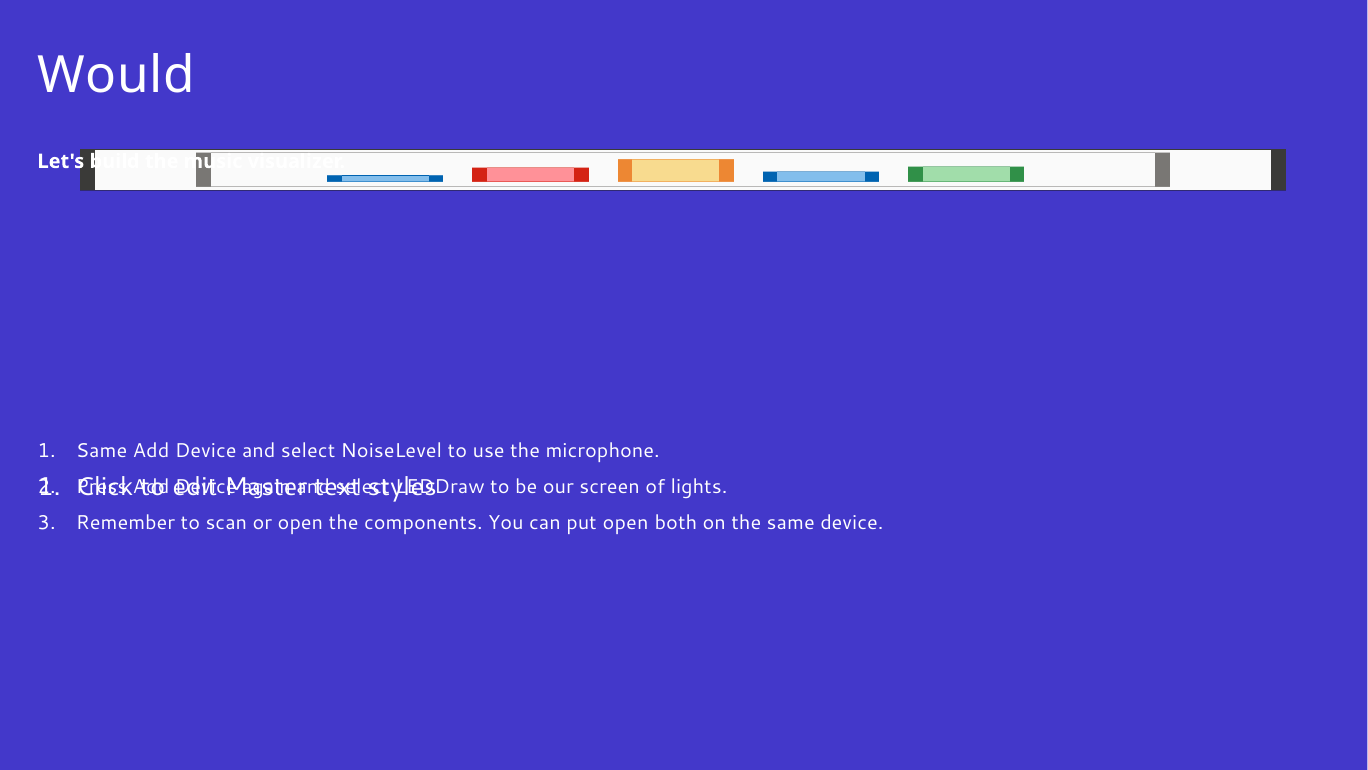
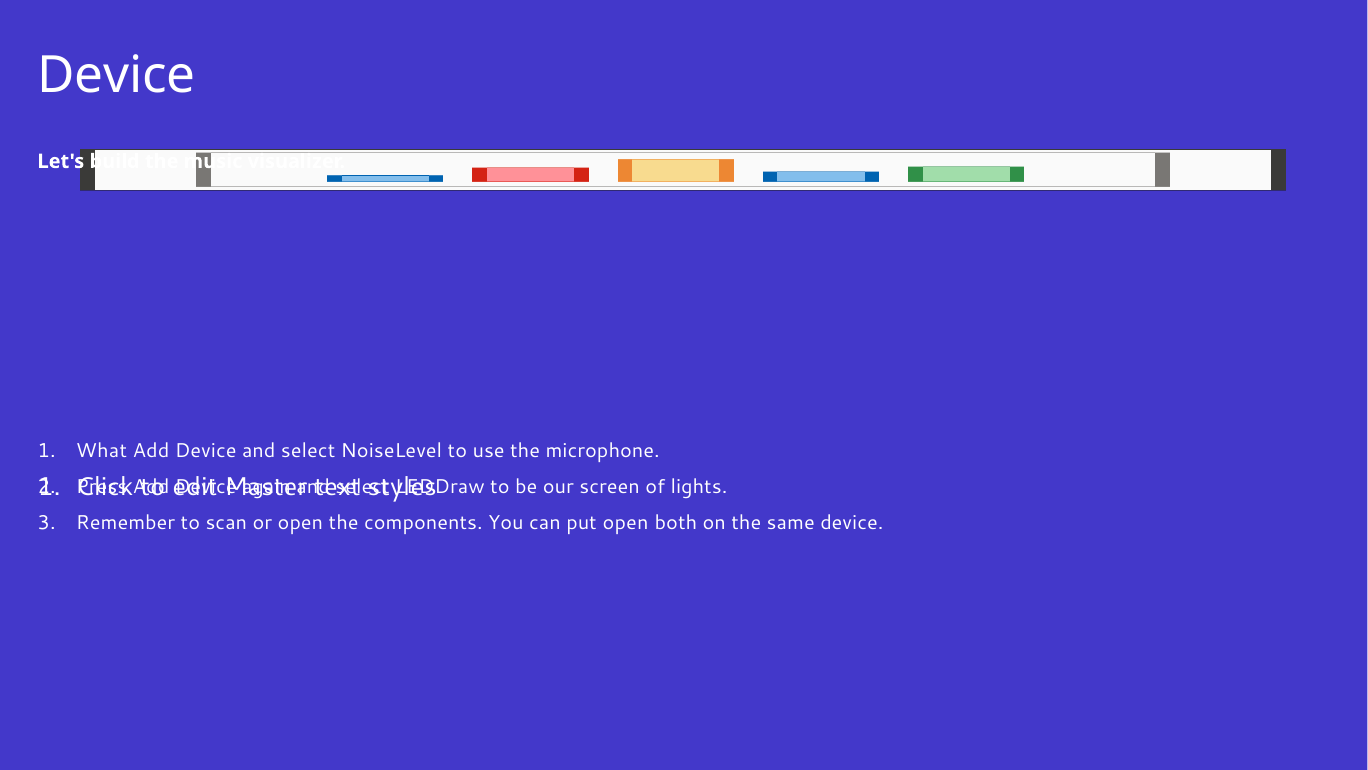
Would: Would -> Device (116, 76)
Same: Same -> What (101, 451)
